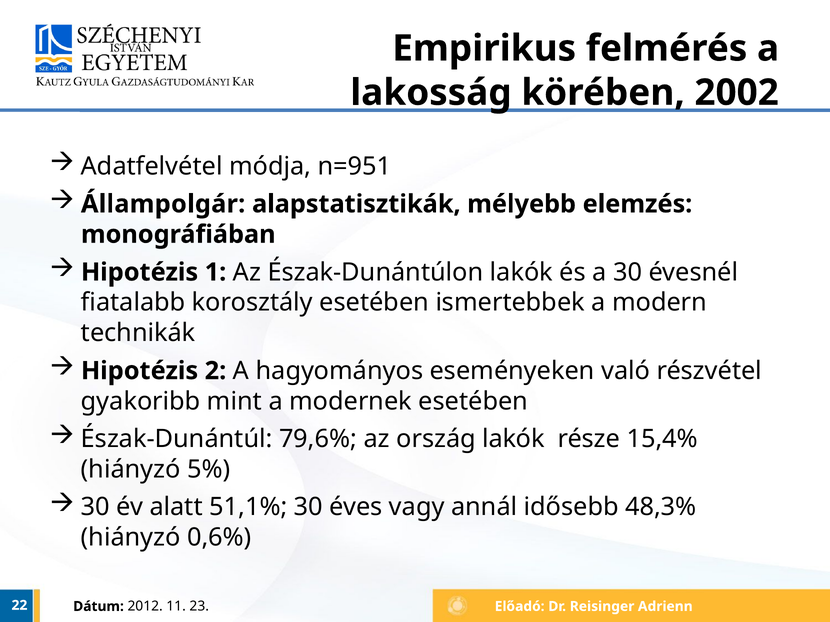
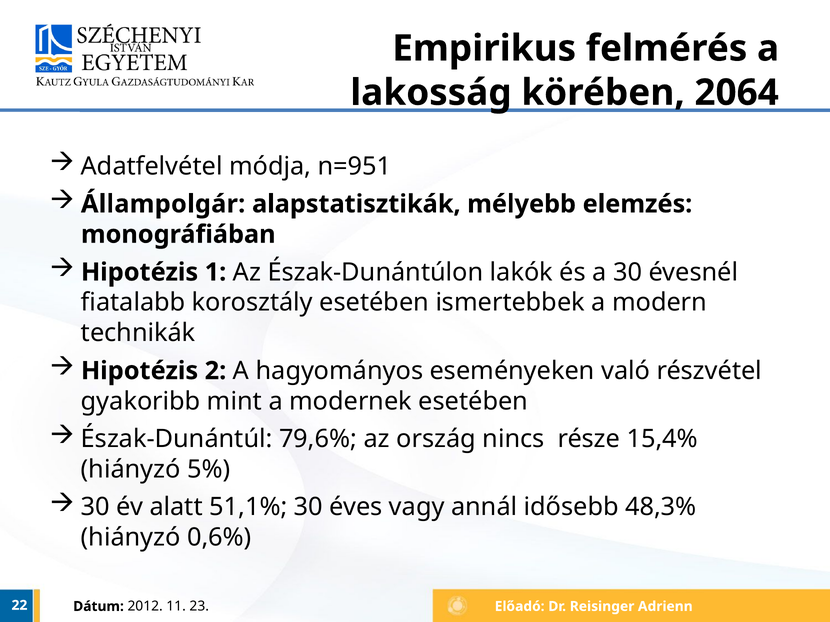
2002: 2002 -> 2064 (737, 93)
ország lakók: lakók -> nincs (513, 439)
